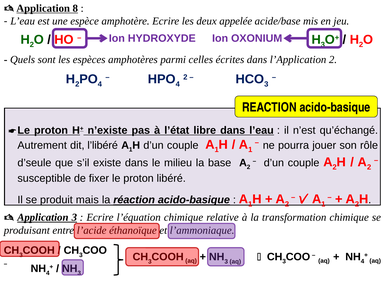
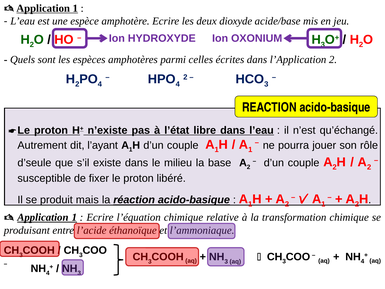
8: 8 -> 1 (75, 8)
appelée: appelée -> dioxyde (236, 21)
l’libéré: l’libéré -> l’ayant (103, 145)
3: 3 -> 1 (74, 217)
